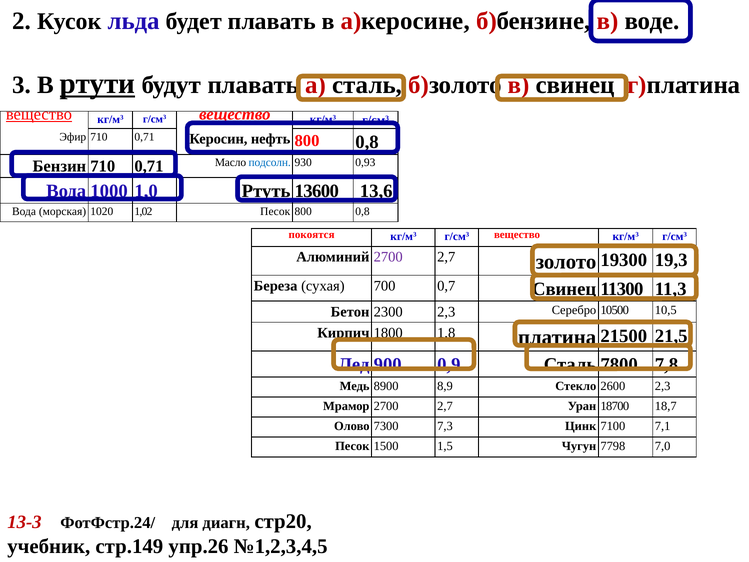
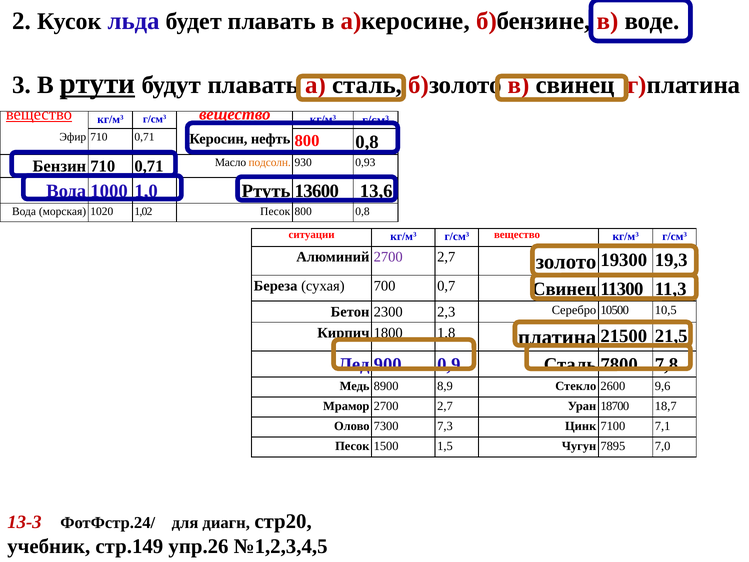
подсолн colour: blue -> orange (270, 163)
покоятся: покоятся -> ситуации (312, 234)
2600 2,3: 2,3 -> 9,6 (663, 386)
7798: 7798 -> 7895 (613, 446)
